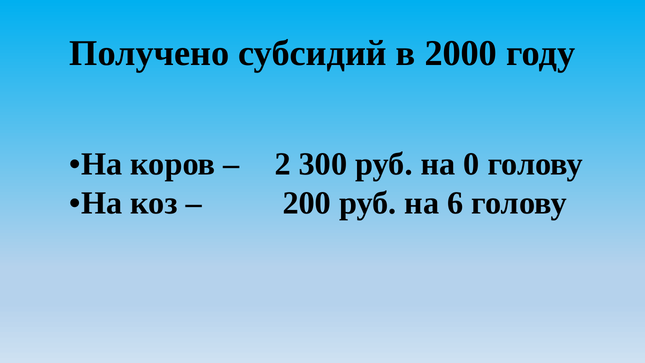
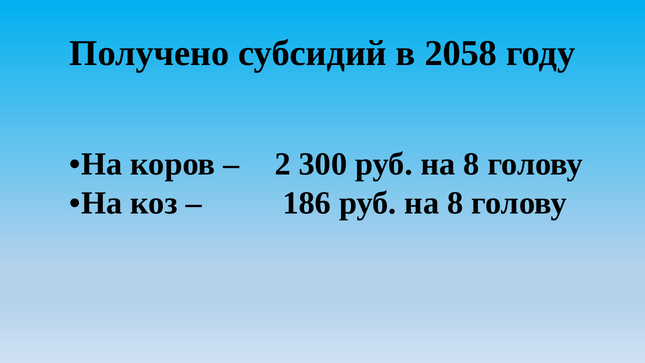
2000: 2000 -> 2058 (461, 53)
300 руб на 0: 0 -> 8 (471, 164)
200: 200 -> 186 (307, 203)
6: 6 -> 8 (455, 203)
